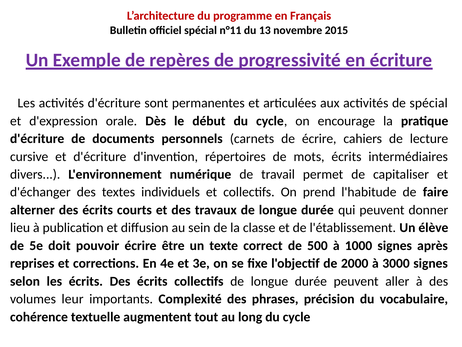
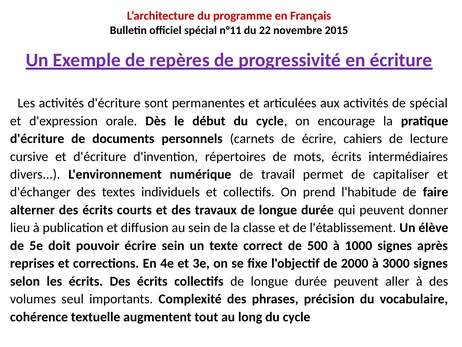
13: 13 -> 22 (265, 30)
écrire être: être -> sein (173, 245)
leur: leur -> seul (73, 299)
